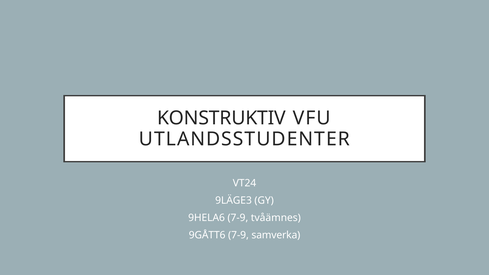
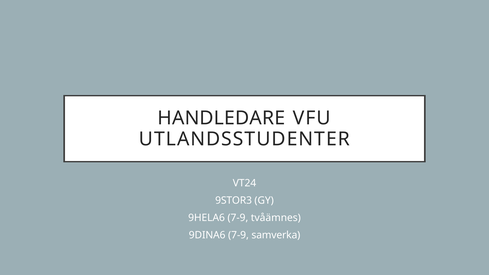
KONSTRUKTIV: KONSTRUKTIV -> HANDLEDARE (221, 118)
9LÄGE3: 9LÄGE3 -> 9STOR3 (234, 201)
9GÅTT6: 9GÅTT6 -> 9DINA6 (207, 235)
